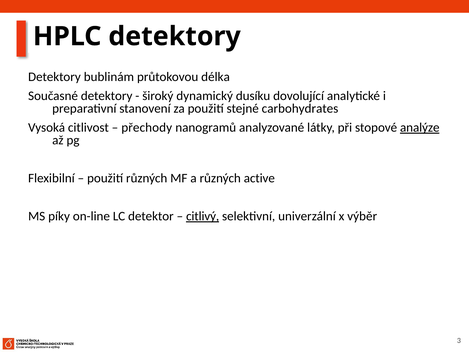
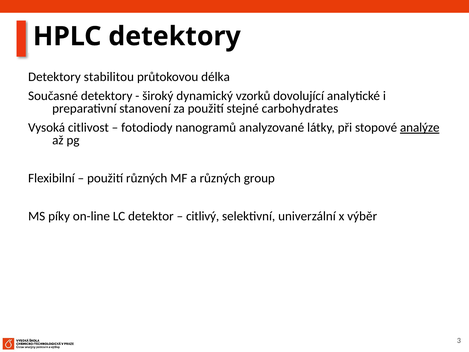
bublinám: bublinám -> stabilitou (109, 77)
dusíku: dusíku -> vzorků (253, 96)
přechody: přechody -> fotodiody (147, 127)
active: active -> group (259, 178)
citlivý underline: present -> none (203, 216)
